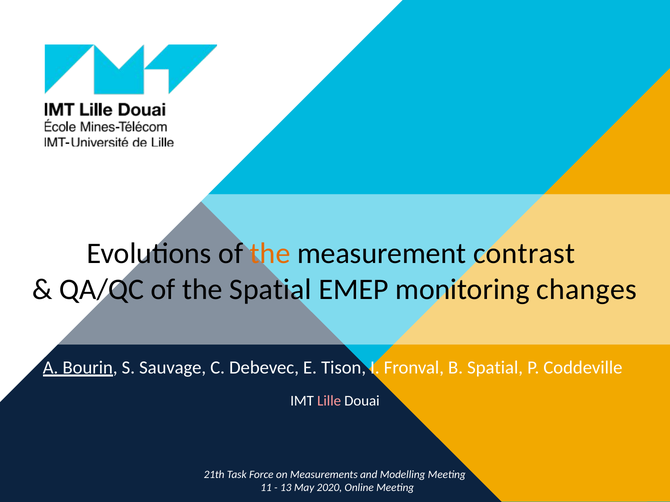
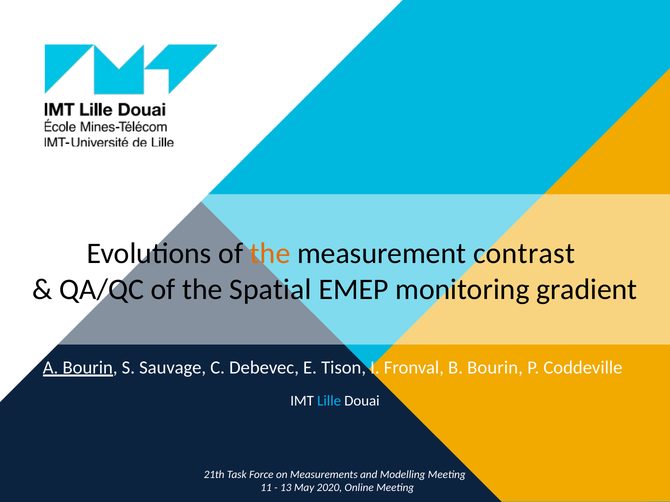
changes: changes -> gradient (587, 290)
B Spatial: Spatial -> Bourin (495, 368)
Lille colour: pink -> light blue (329, 401)
